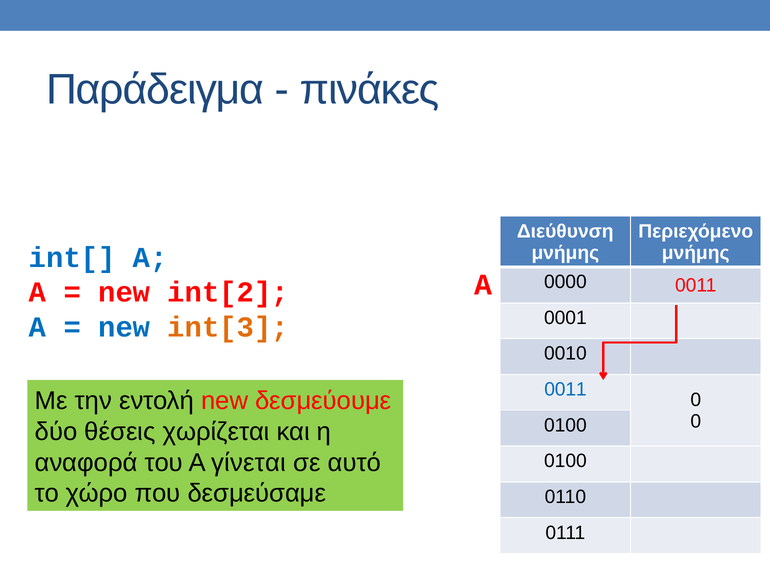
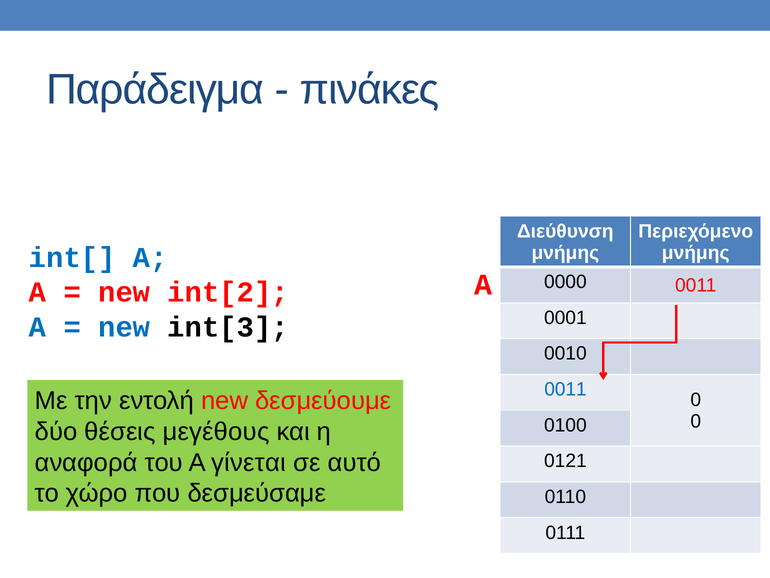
int[3 colour: orange -> black (228, 327)
χωρίζεται: χωρίζεται -> μεγέθους (216, 431)
0100: 0100 -> 0121 (565, 461)
